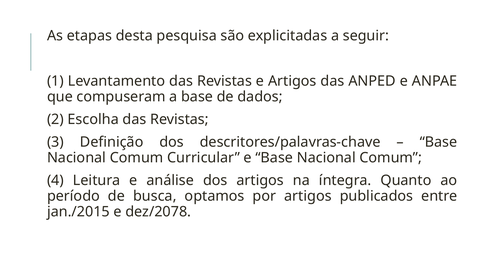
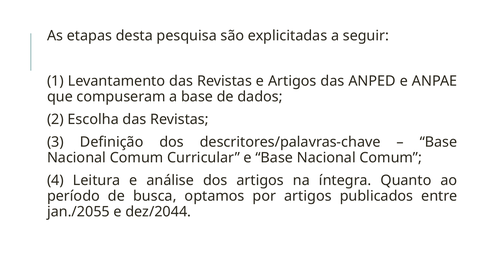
jan./2015: jan./2015 -> jan./2055 (78, 212)
dez/2078: dez/2078 -> dez/2044 (158, 212)
